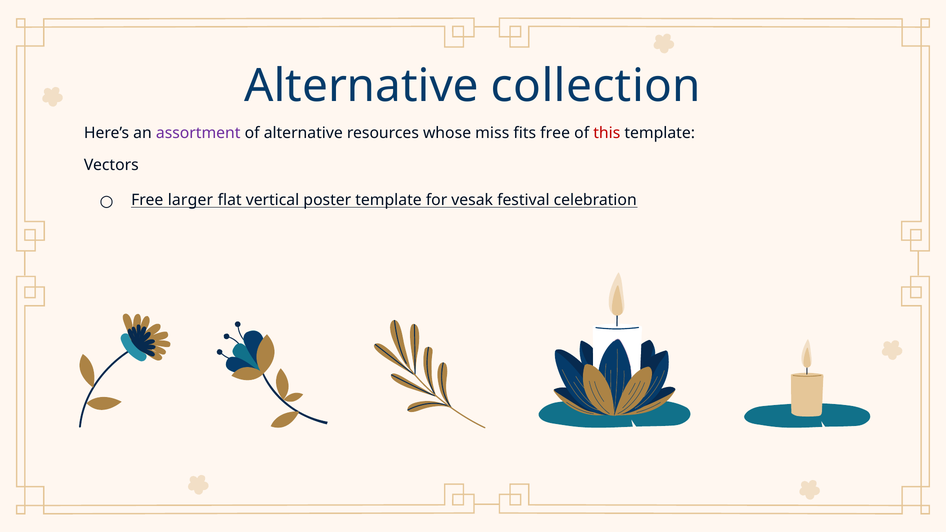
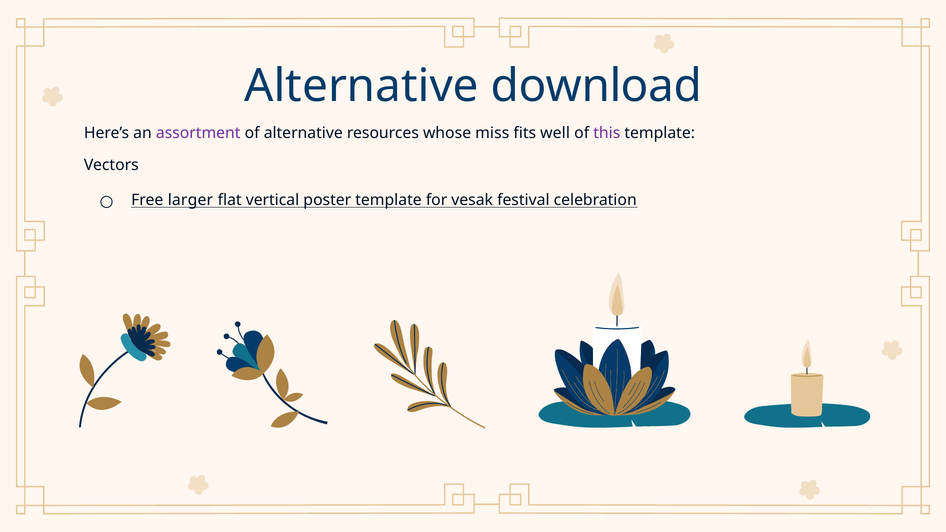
collection: collection -> download (596, 86)
fits free: free -> well (555, 133)
this colour: red -> purple (607, 133)
